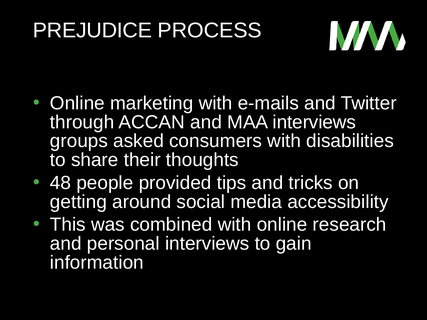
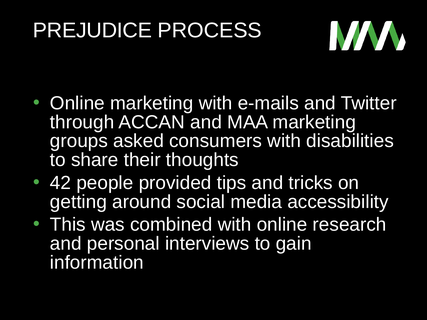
MAA interviews: interviews -> marketing (314, 122)
48: 48 -> 42 (61, 183)
